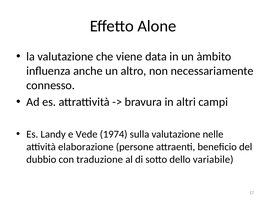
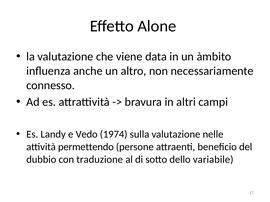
Vede: Vede -> Vedo (87, 135)
elaborazione: elaborazione -> permettendo (86, 147)
